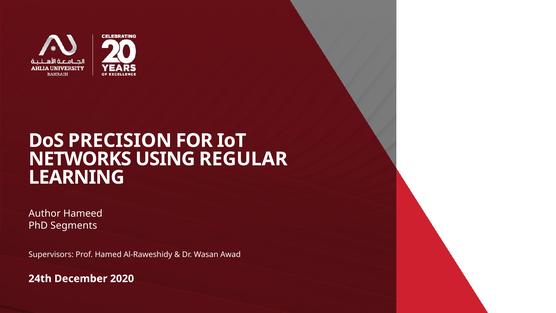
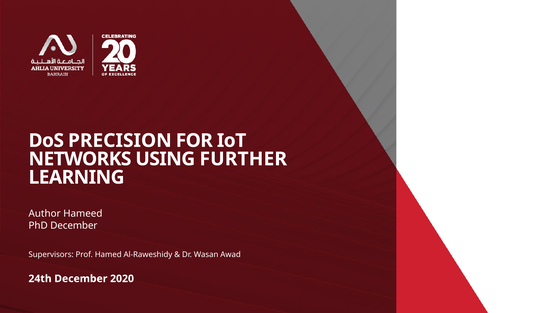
REGULAR: REGULAR -> FURTHER (243, 159)
PhD Segments: Segments -> December (74, 225)
